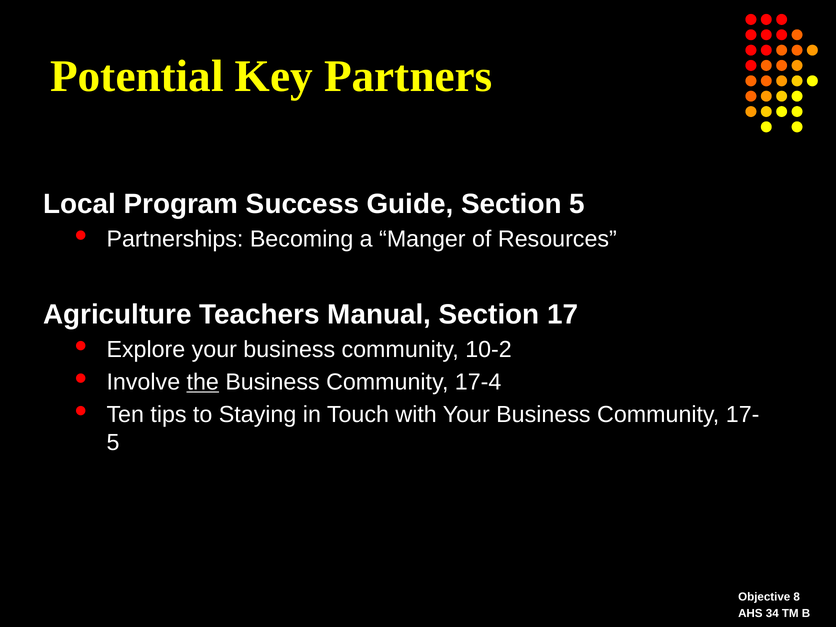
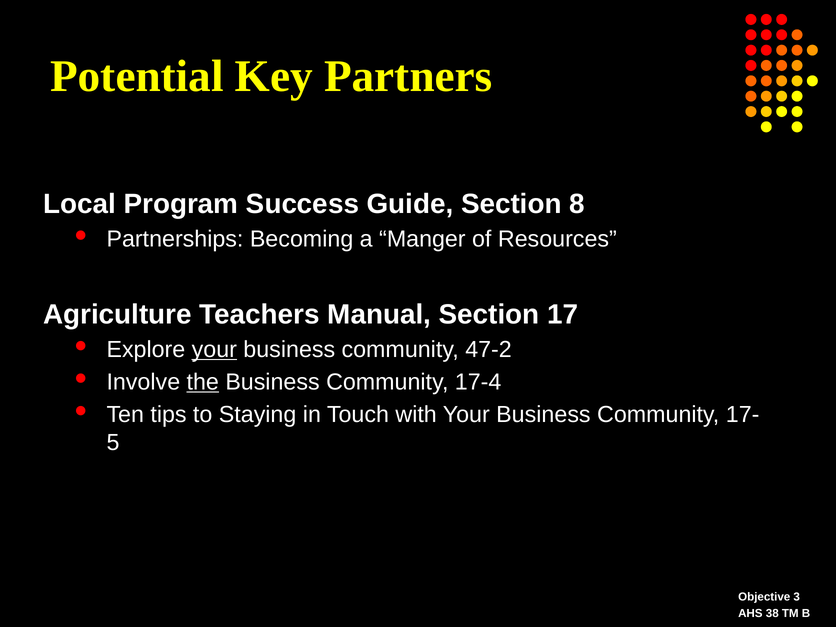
Section 5: 5 -> 8 (577, 204)
your underline: none -> present (214, 350)
10-2: 10-2 -> 47-2 (488, 350)
8: 8 -> 3 (797, 597)
34: 34 -> 38 (772, 613)
